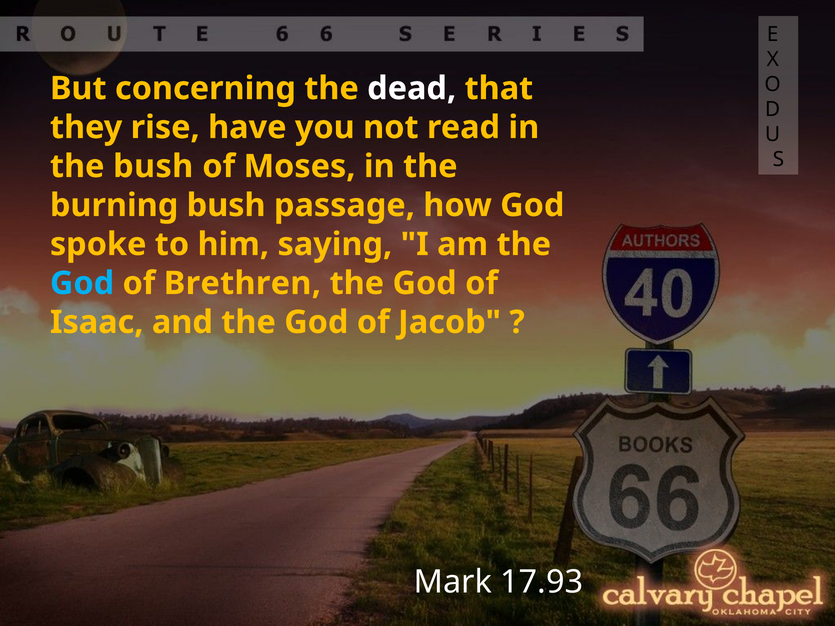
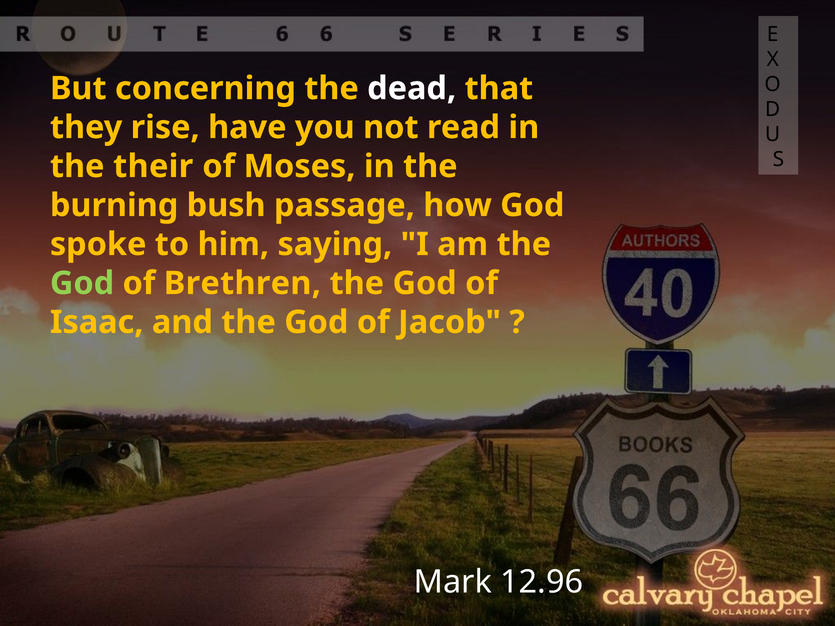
the bush: bush -> their (153, 166)
God colour: light blue -> light green (82, 283)
17.93: 17.93 -> 12.96 (542, 582)
